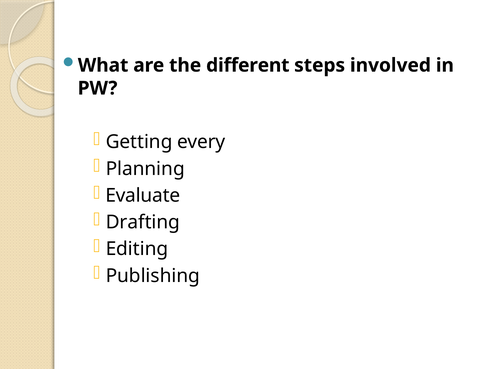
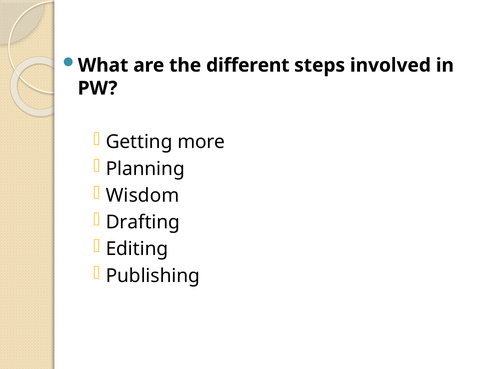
every: every -> more (201, 142)
Evaluate: Evaluate -> Wisdom (143, 195)
